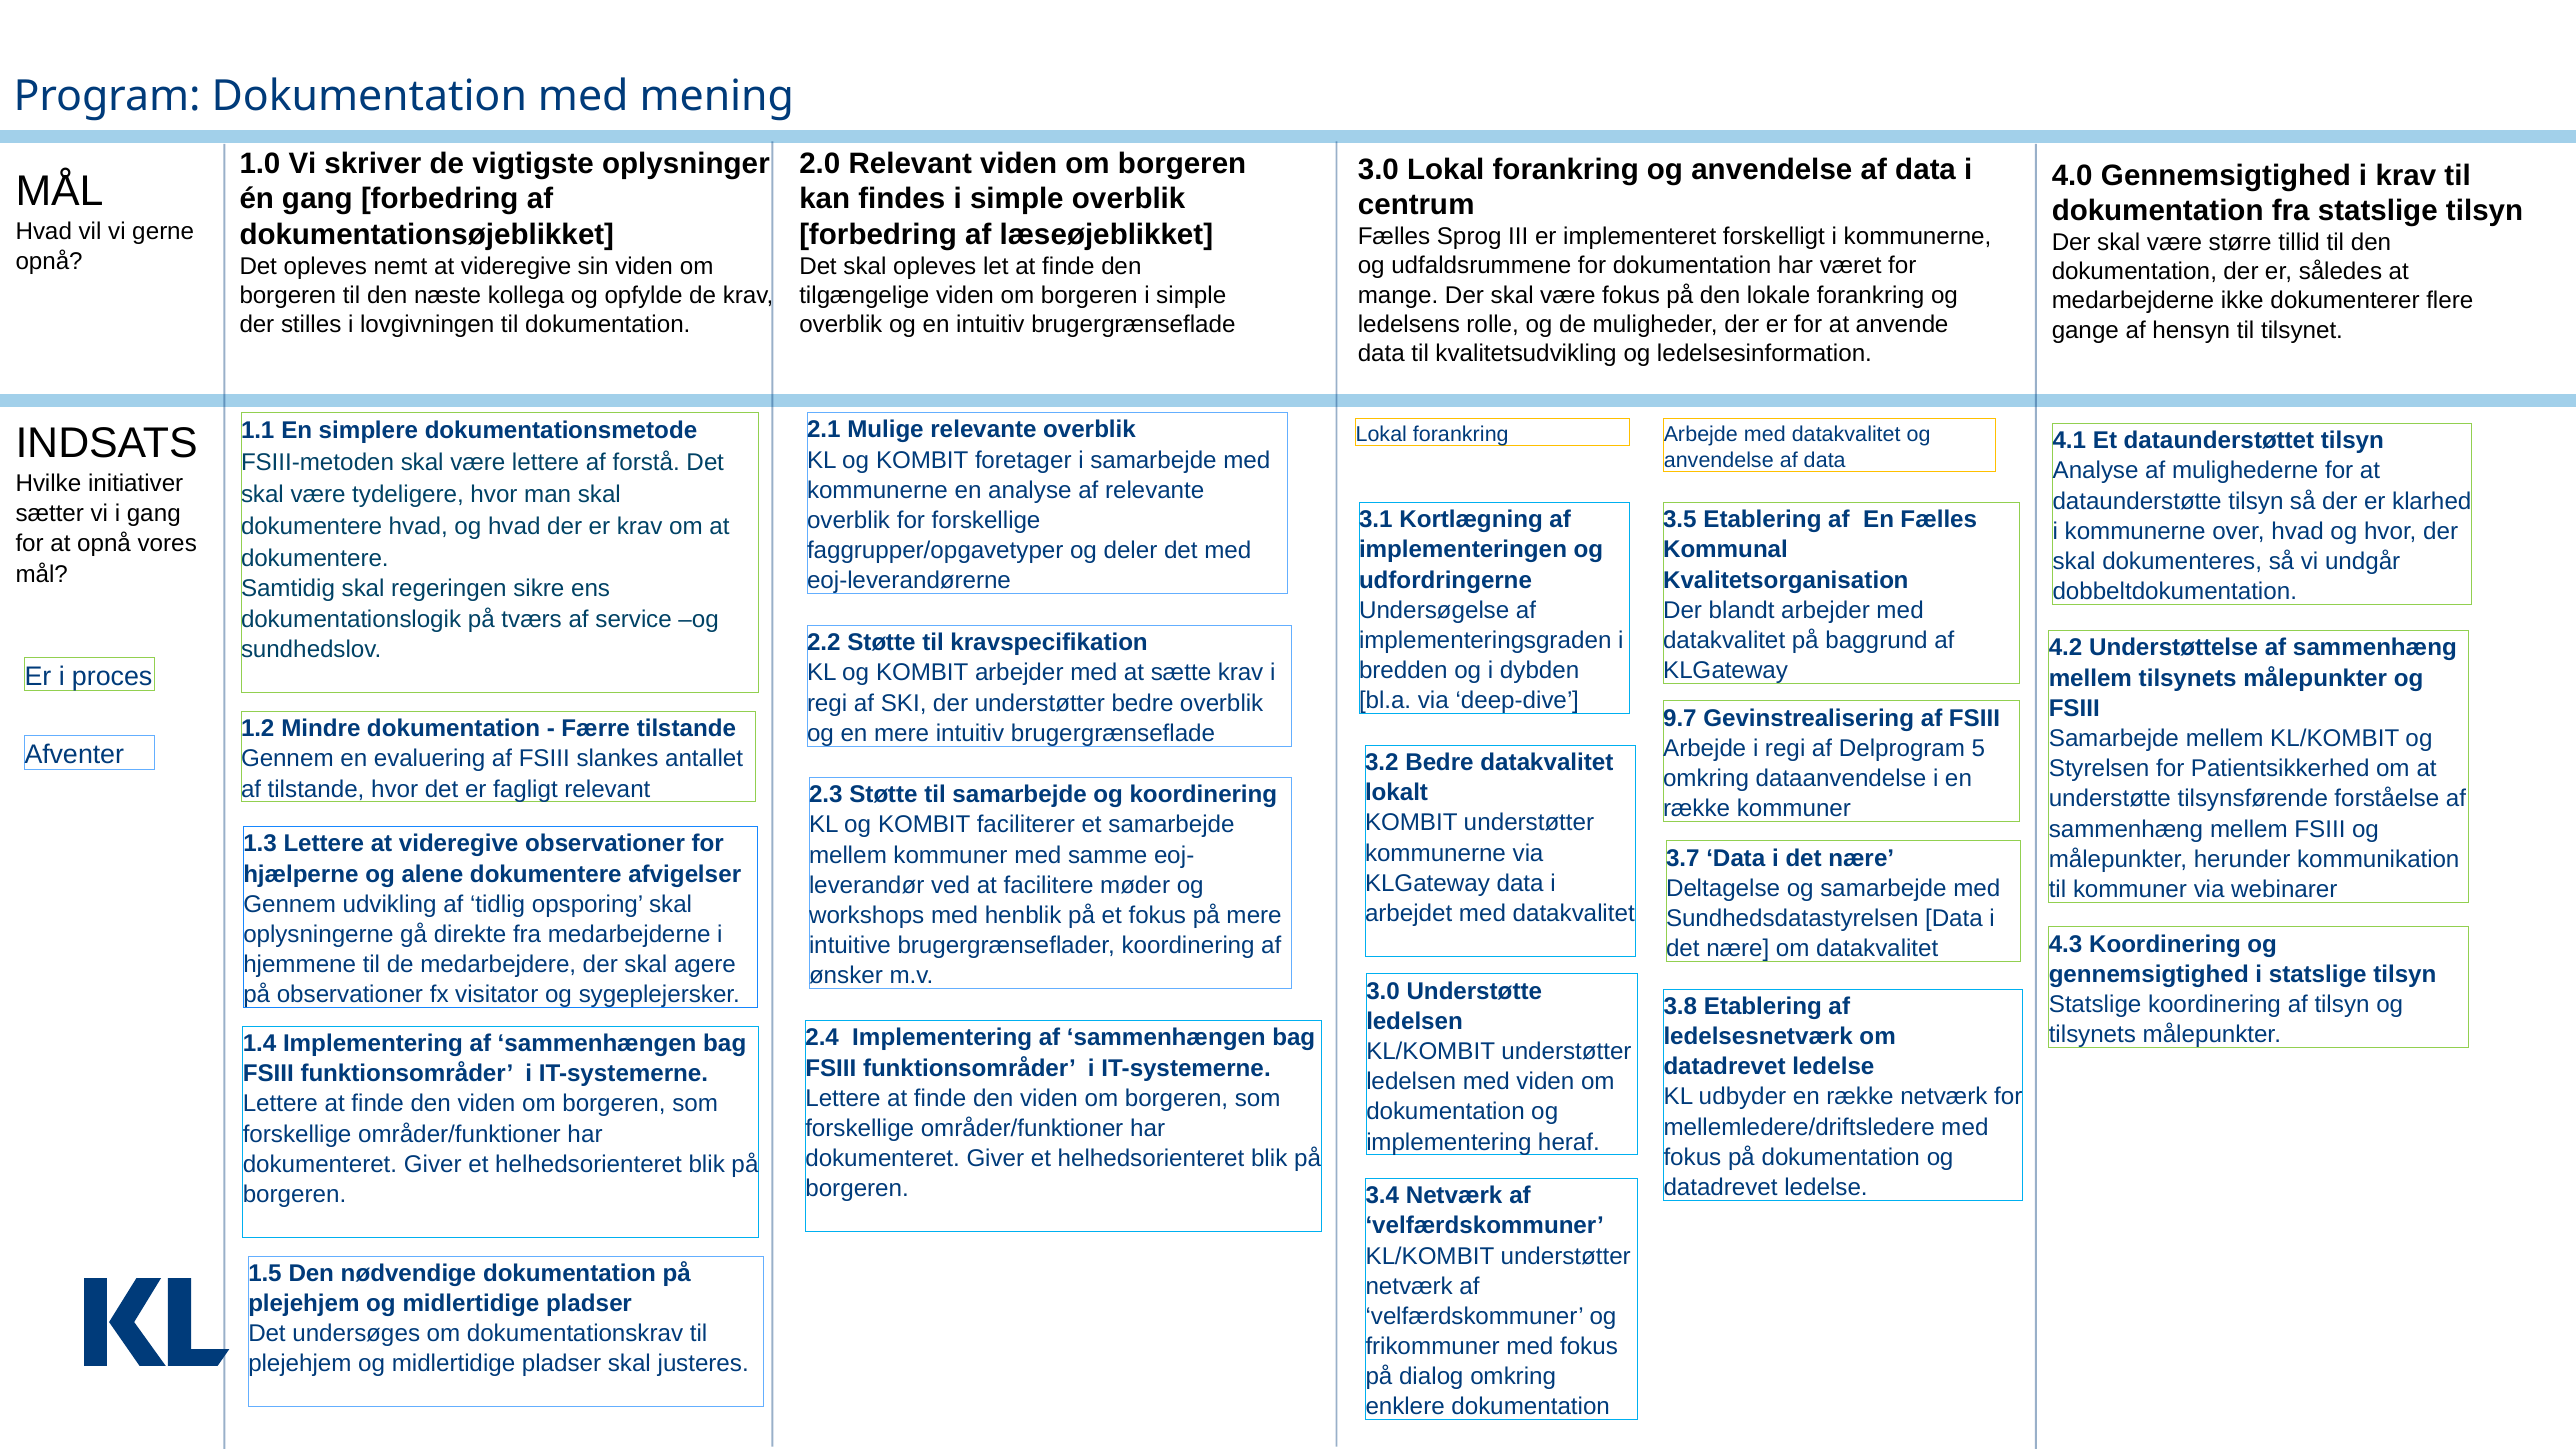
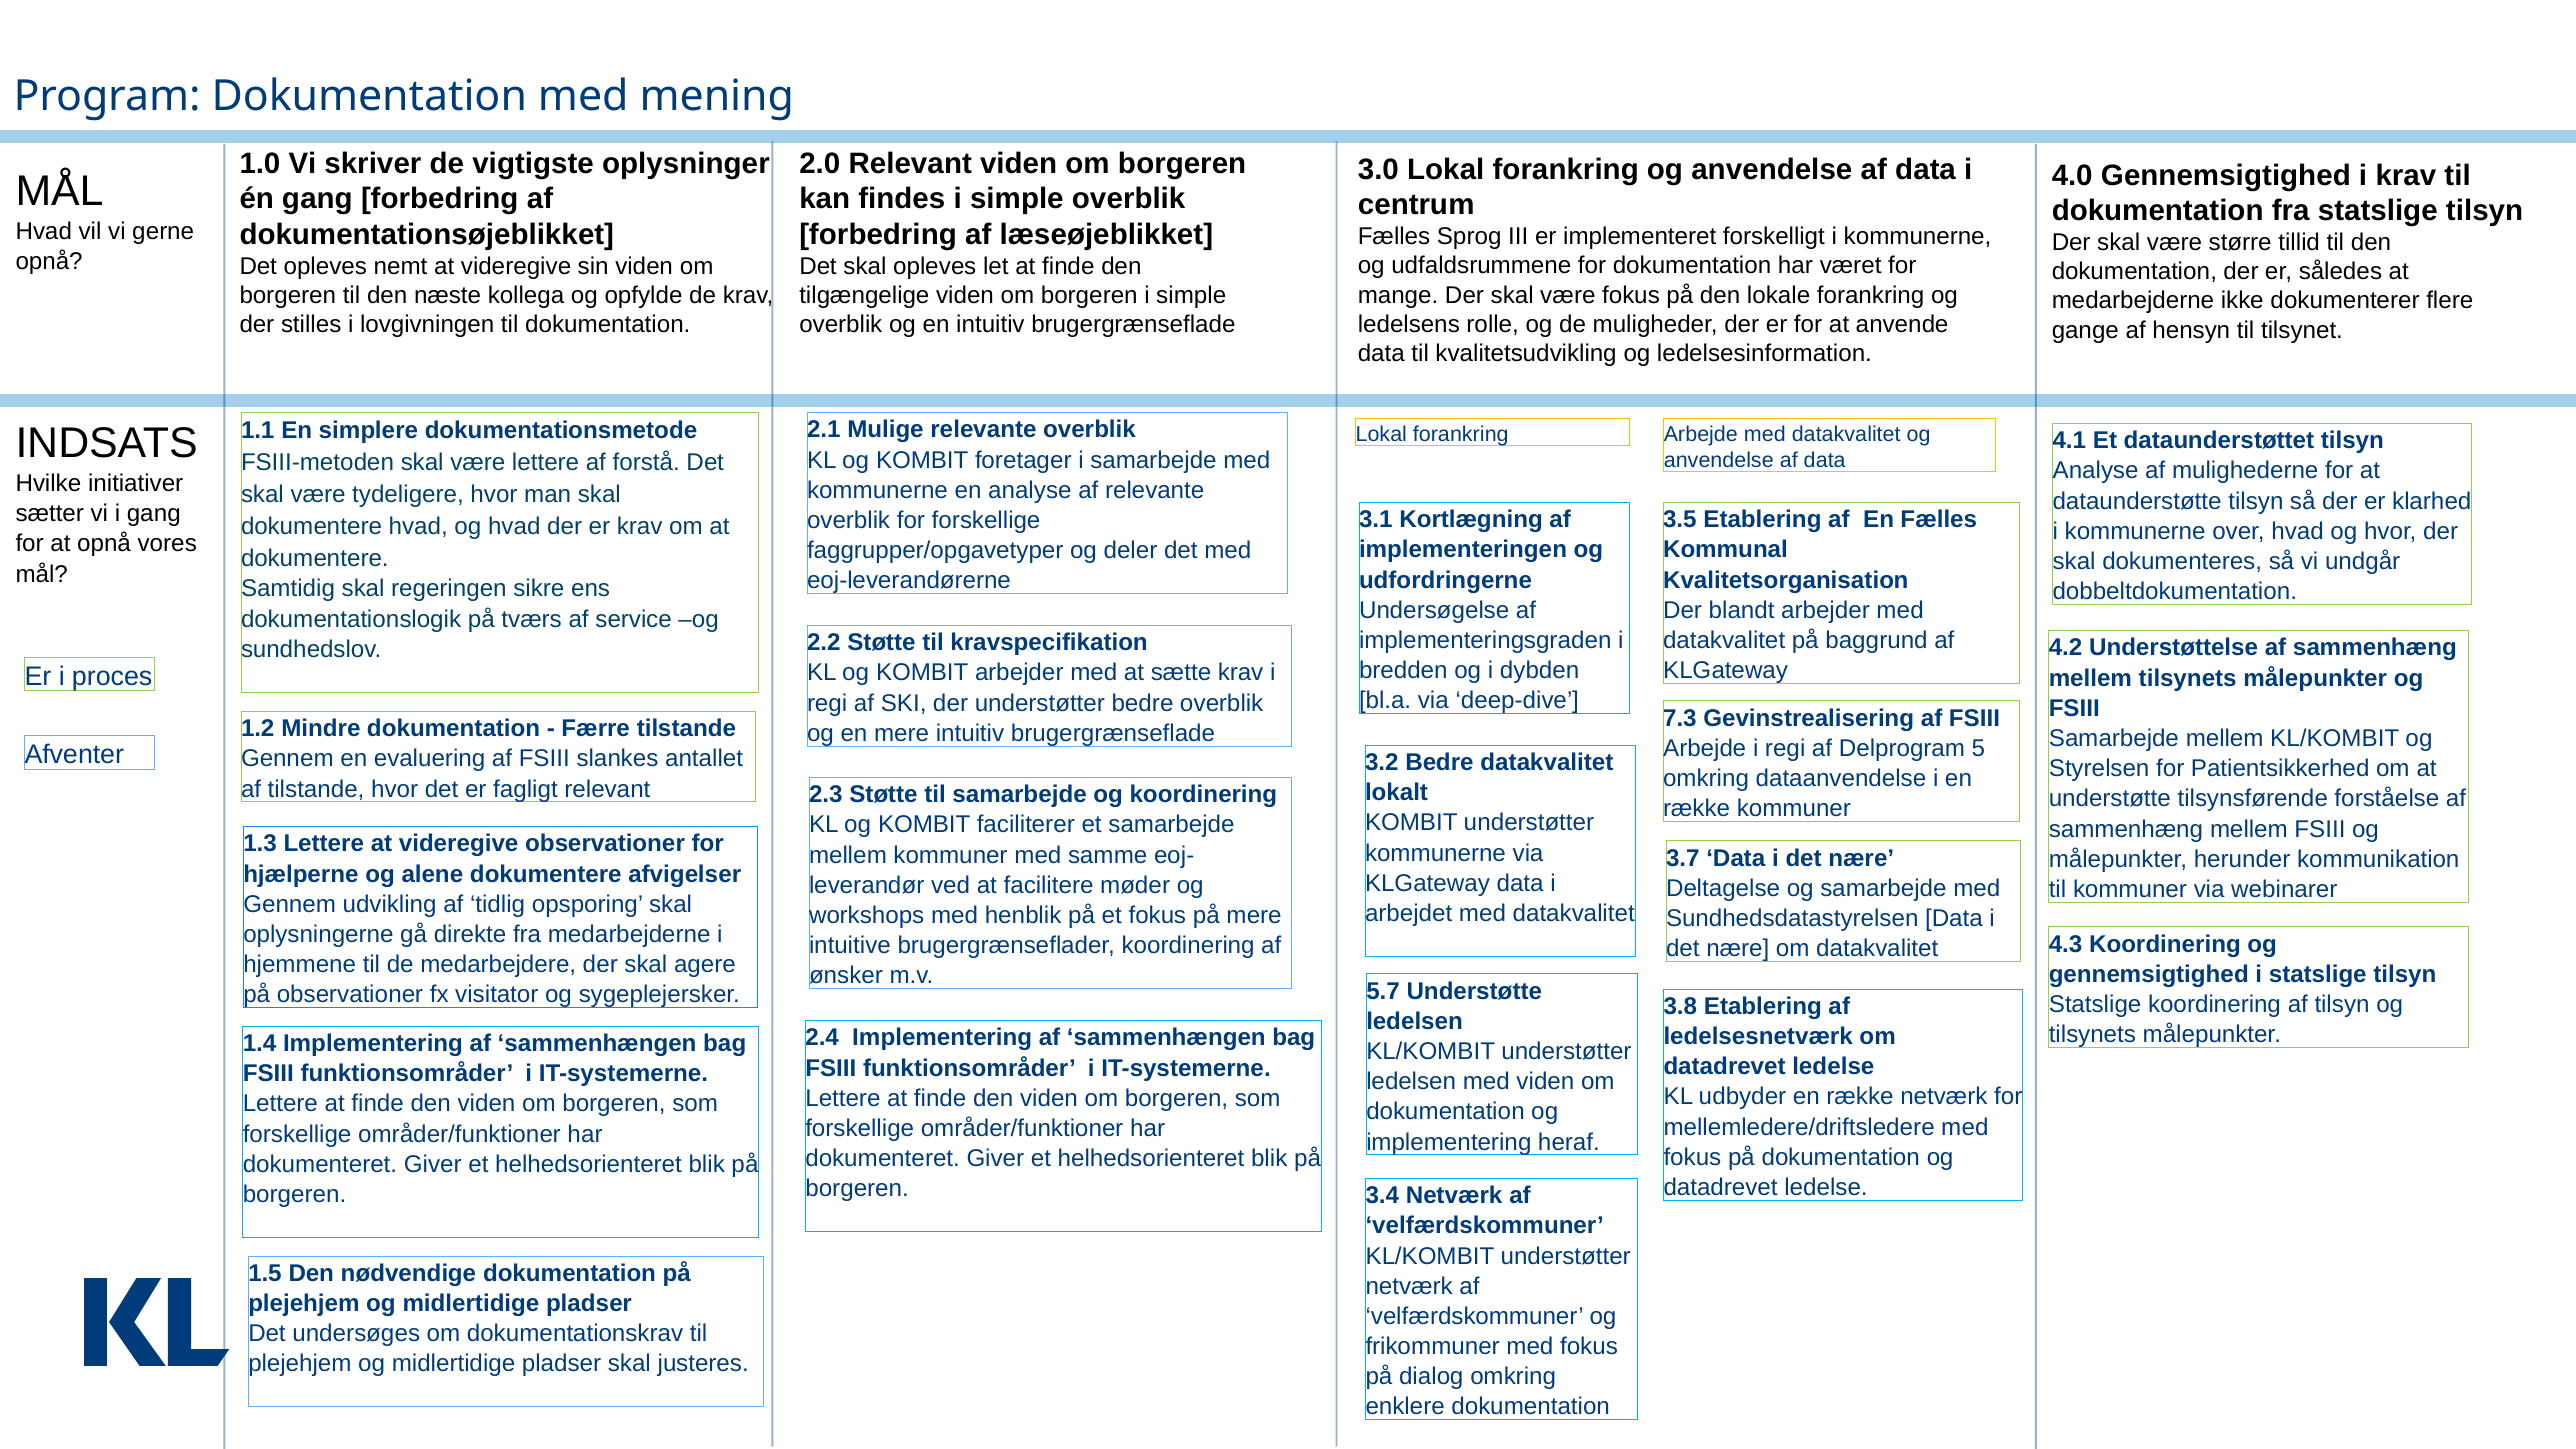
9.7: 9.7 -> 7.3 (1680, 718)
3.0: 3.0 -> 5.7 (1383, 991)
